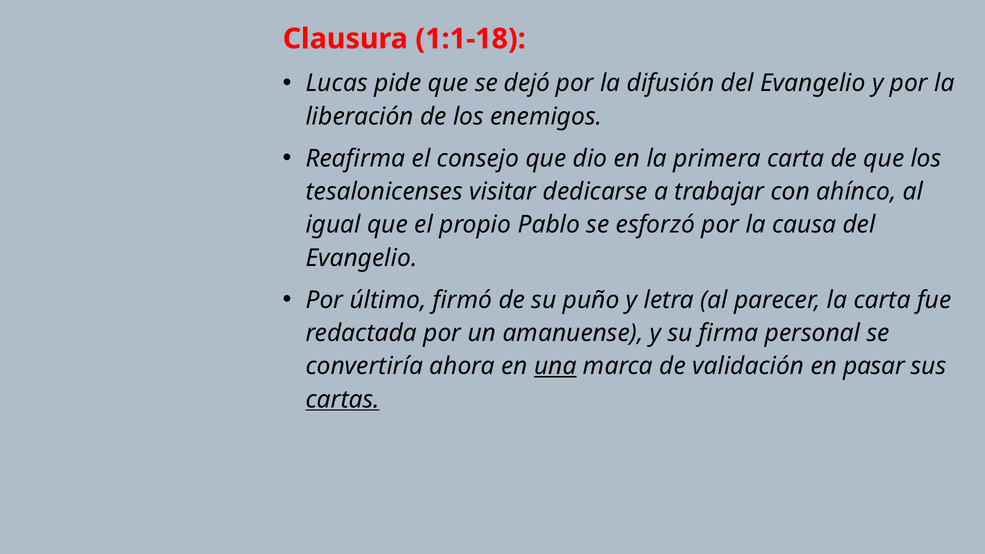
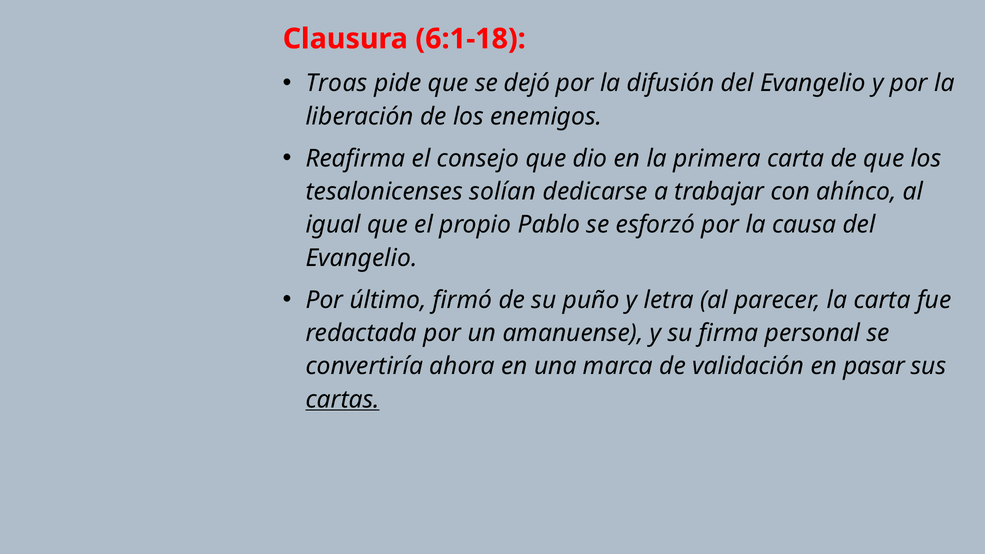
1:1-18: 1:1-18 -> 6:1-18 (471, 39)
Lucas: Lucas -> Troas (337, 83)
visitar: visitar -> solían (503, 192)
una underline: present -> none (555, 366)
